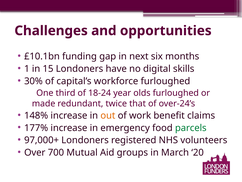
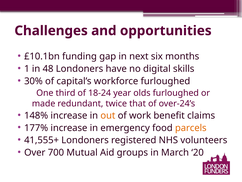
15: 15 -> 48 (48, 69)
parcels colour: green -> orange (191, 128)
97,000+: 97,000+ -> 41,555+ (42, 140)
